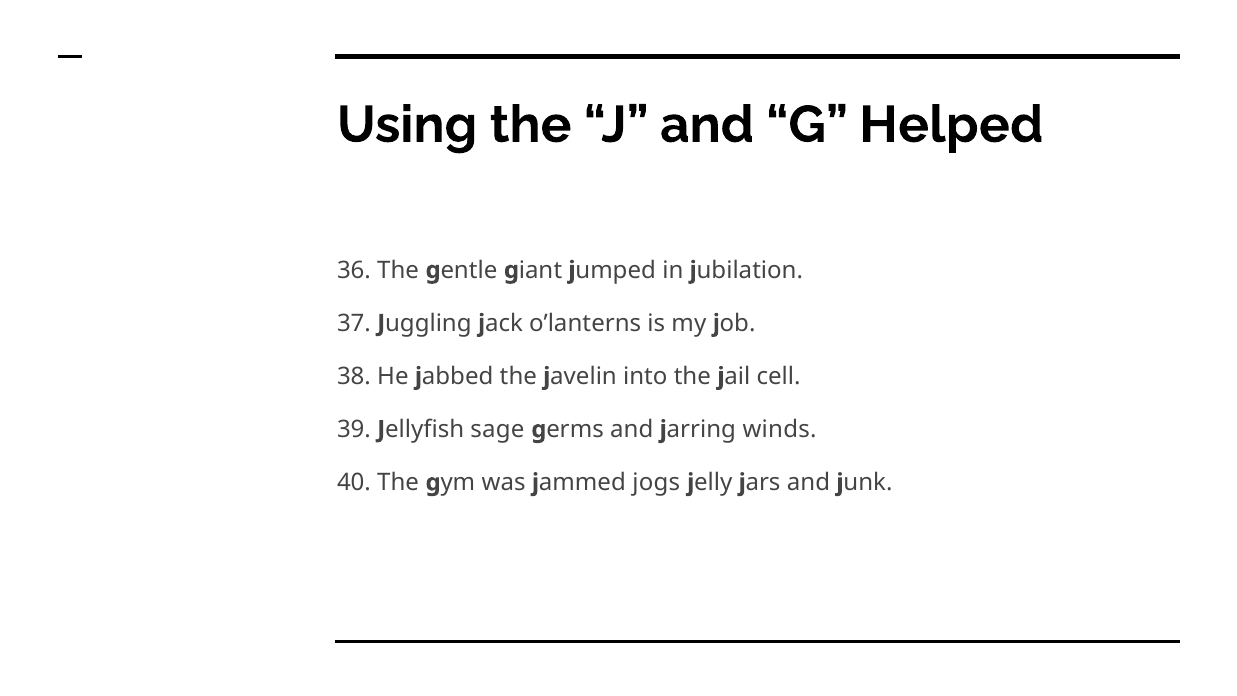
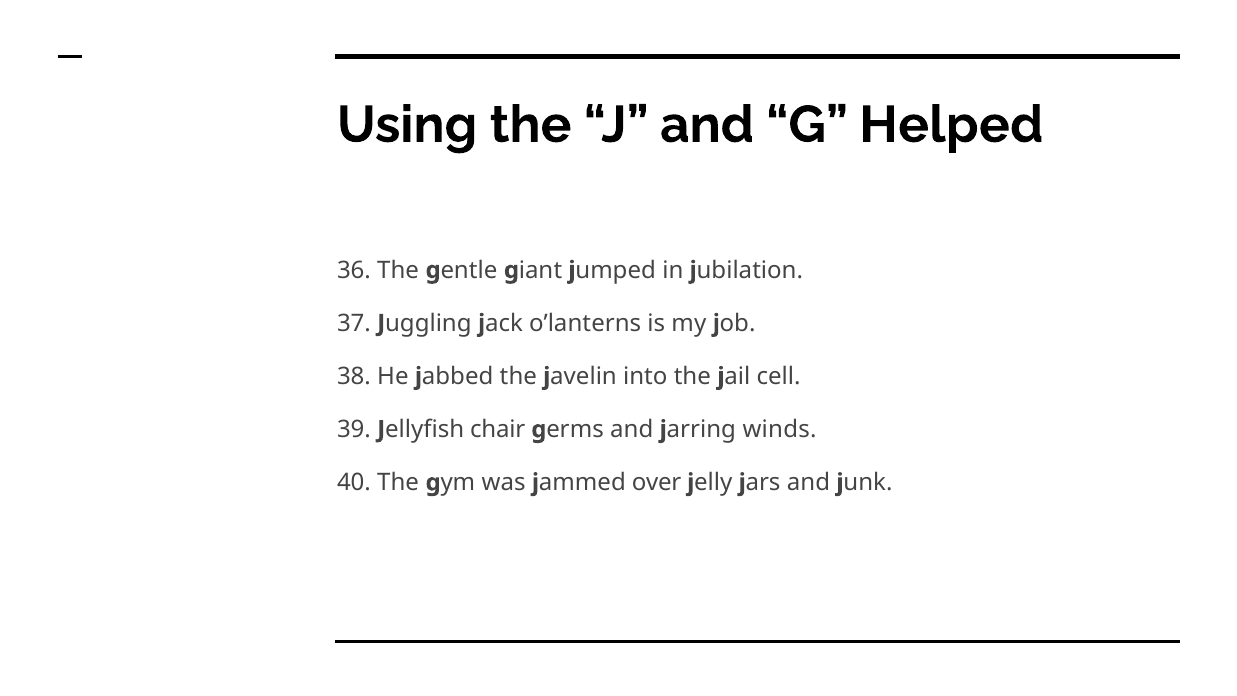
sage: sage -> chair (498, 429)
jogs: jogs -> over (657, 482)
